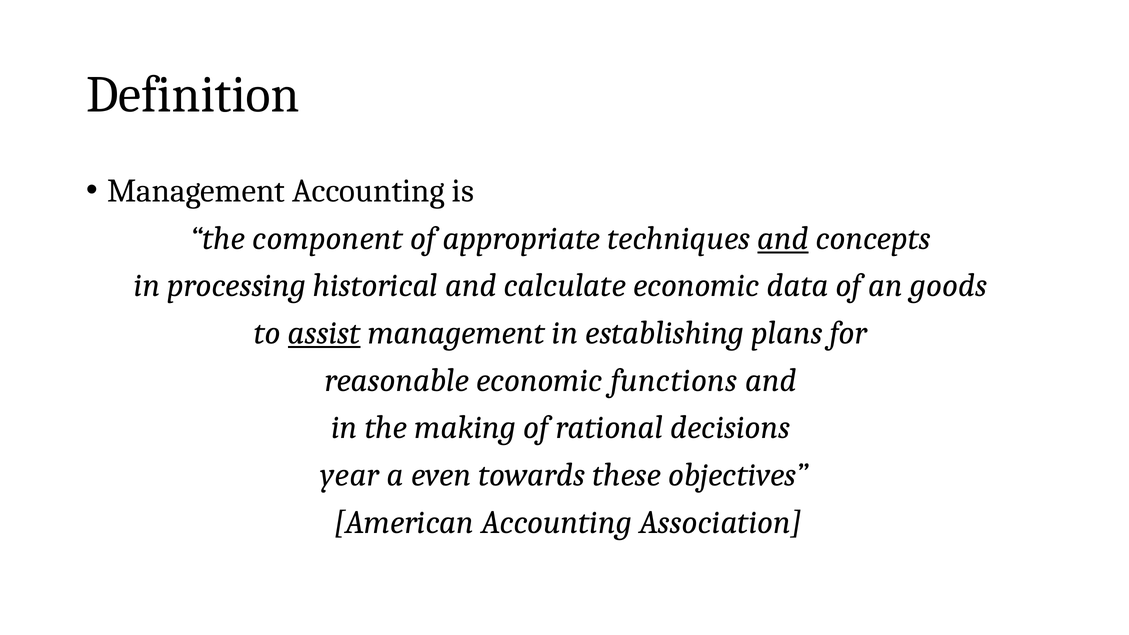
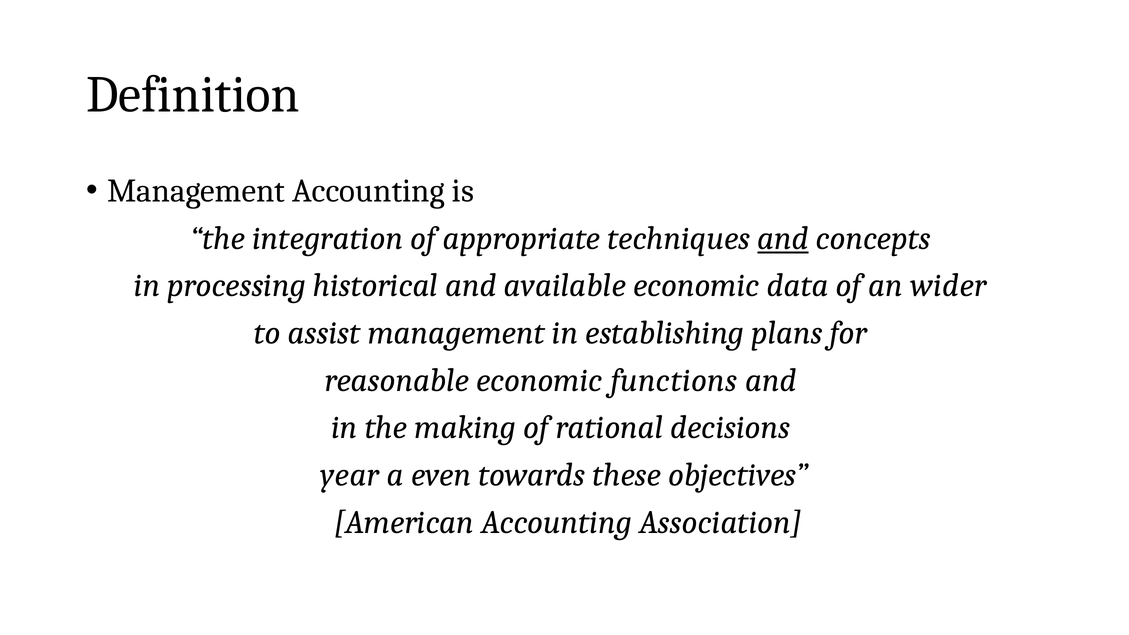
component: component -> integration (328, 238)
calculate: calculate -> available (565, 286)
goods: goods -> wider (948, 286)
assist underline: present -> none (324, 333)
